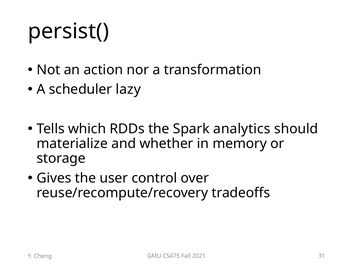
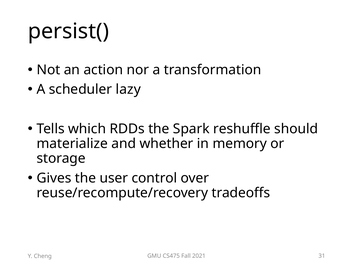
analytics: analytics -> reshuffle (242, 129)
